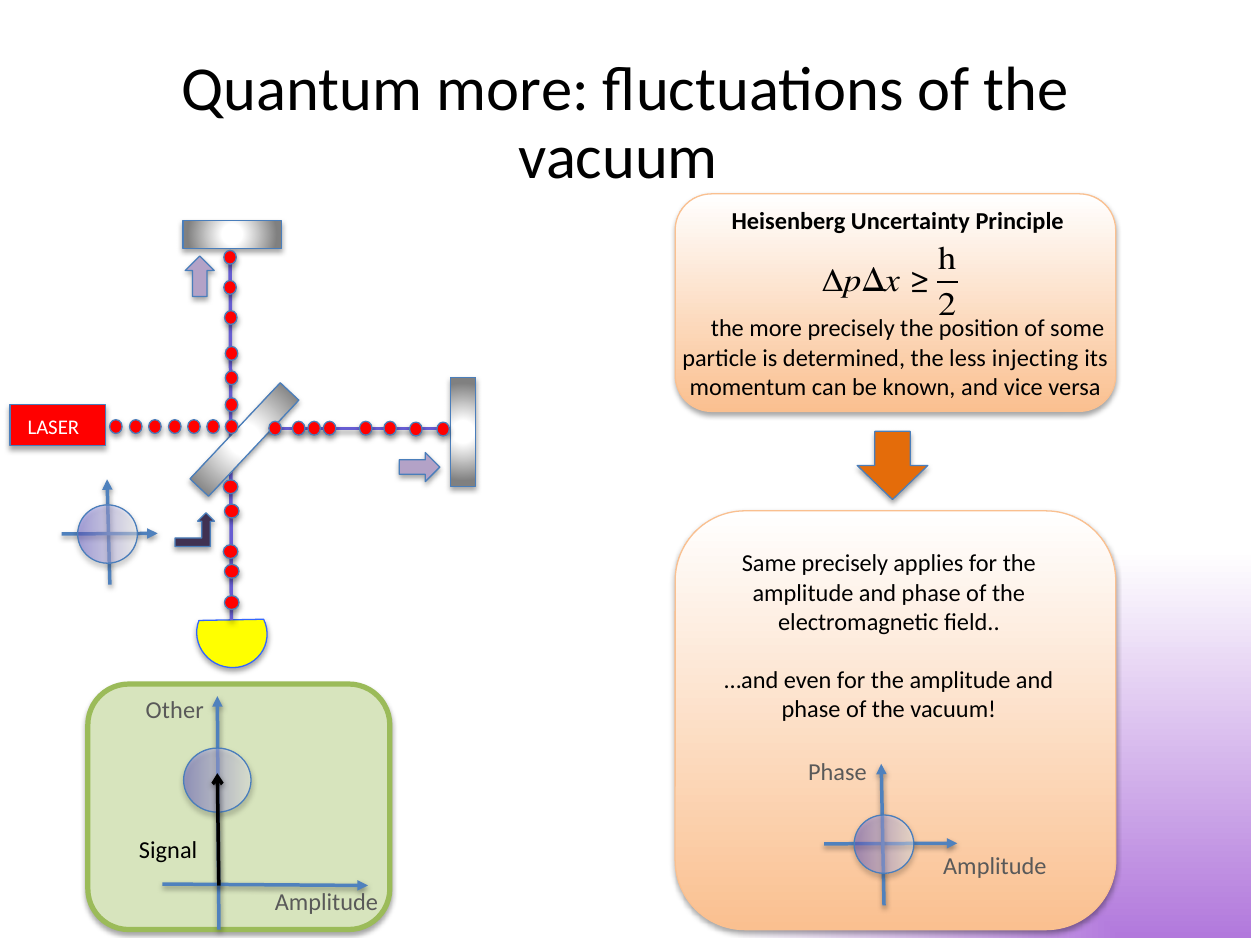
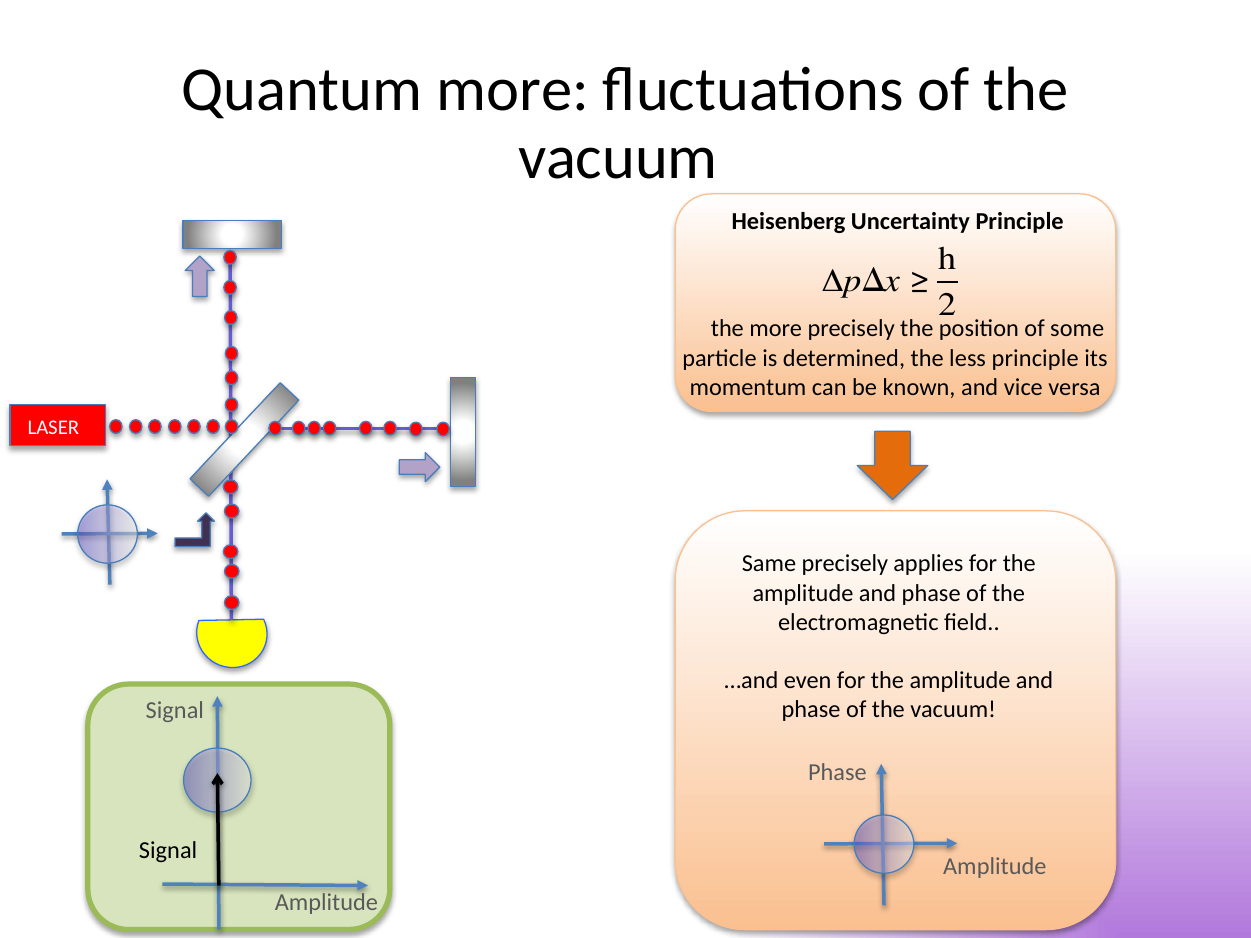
less injecting: injecting -> principle (1035, 358)
Other: Other -> Signal (175, 710)
